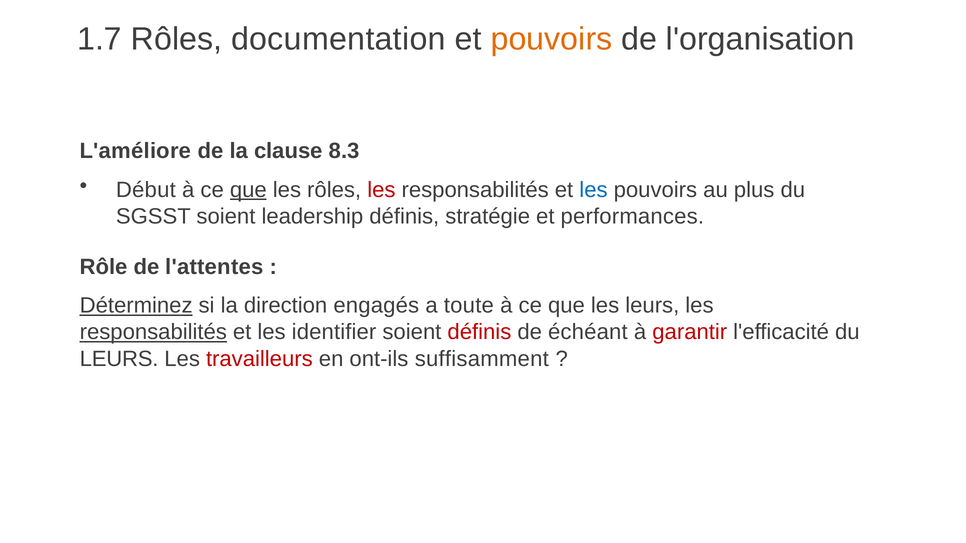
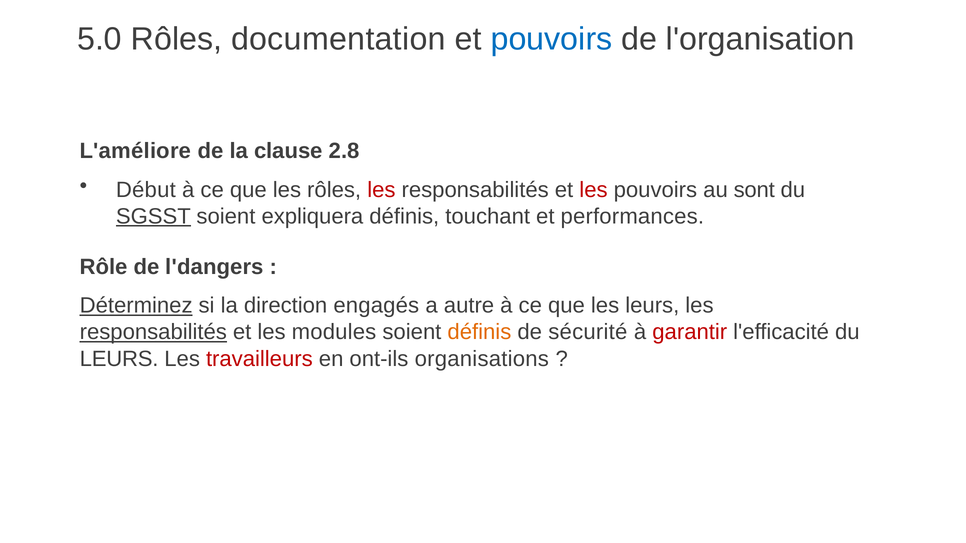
1.7: 1.7 -> 5.0 (100, 39)
pouvoirs colour: orange -> blue (551, 39)
8.3: 8.3 -> 2.8 (344, 151)
que underline: present -> none (248, 190)
les colour: blue -> red (593, 190)
plus: plus -> sont (754, 190)
SGSST underline: none -> present (153, 216)
leadership: leadership -> expliquera (312, 216)
stratégie: stratégie -> touchant (488, 216)
l'attentes: l'attentes -> l'dangers (215, 267)
toute: toute -> autre (469, 306)
identifier: identifier -> modules (334, 332)
définis colour: red -> orange (479, 332)
échéant: échéant -> sécurité (588, 332)
suffisamment: suffisamment -> organisations (482, 359)
